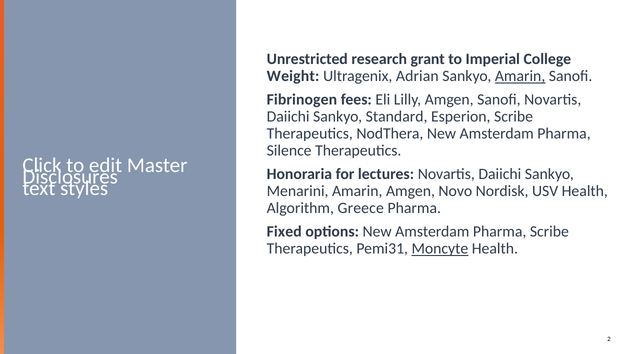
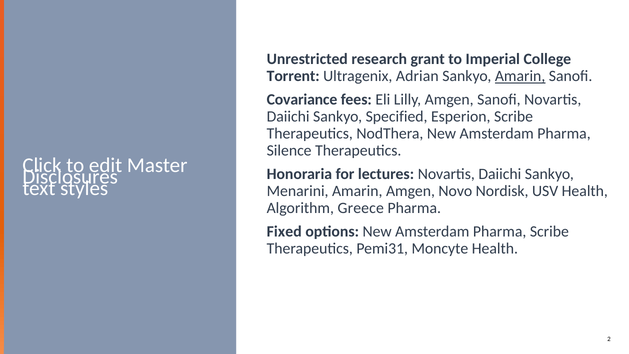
Weight: Weight -> Torrent (293, 76)
Fibrinogen: Fibrinogen -> Covariance (302, 100)
Standard: Standard -> Specified (397, 117)
Moncyte underline: present -> none (440, 249)
